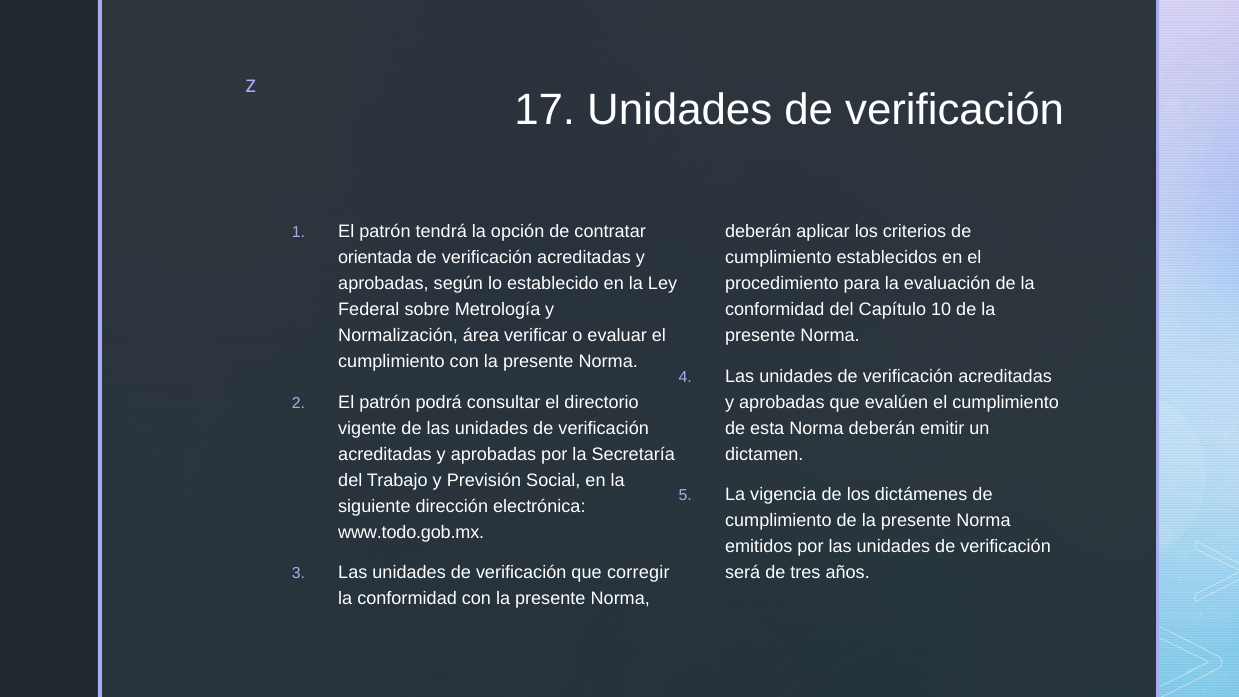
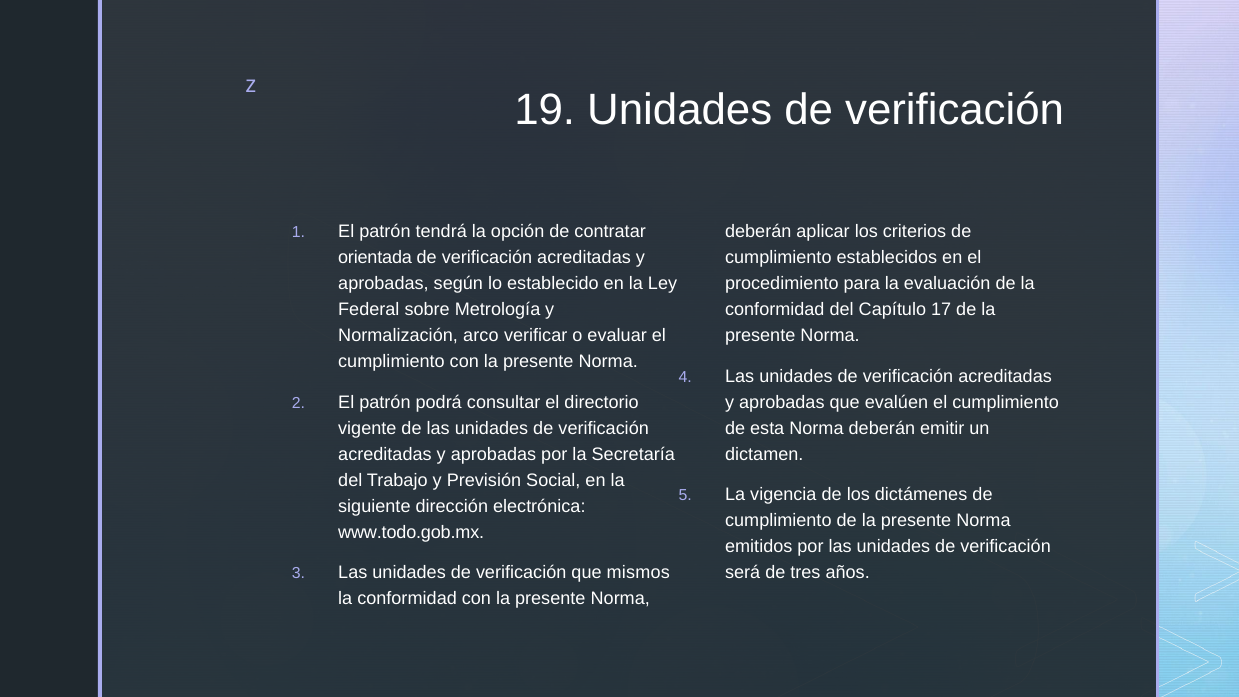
17: 17 -> 19 (545, 110)
10: 10 -> 17 (941, 310)
área: área -> arco (481, 336)
corregir: corregir -> mismos (638, 572)
